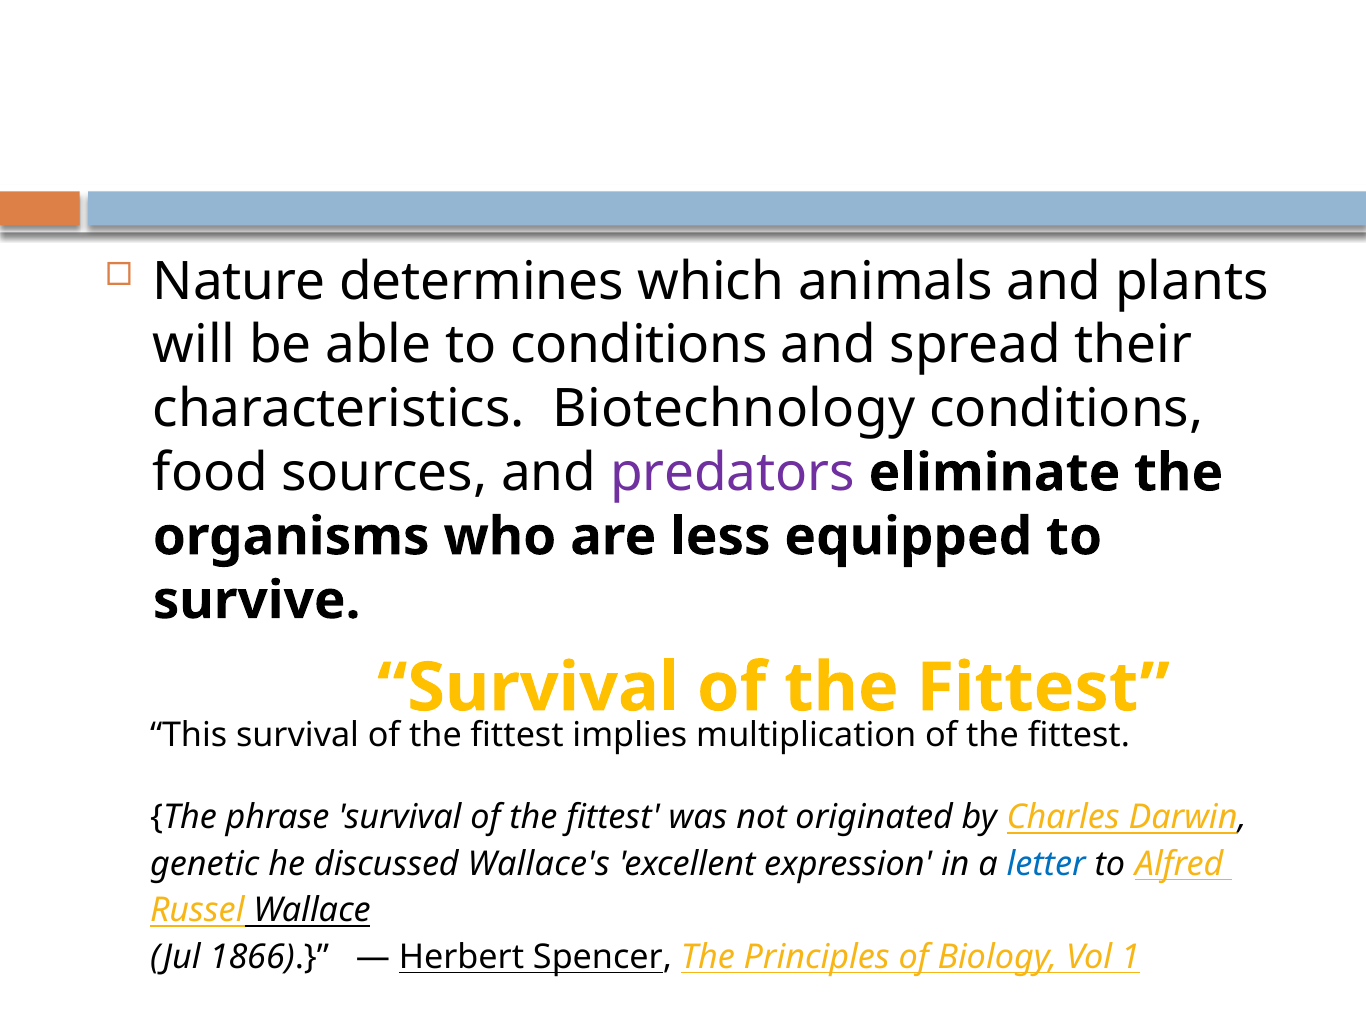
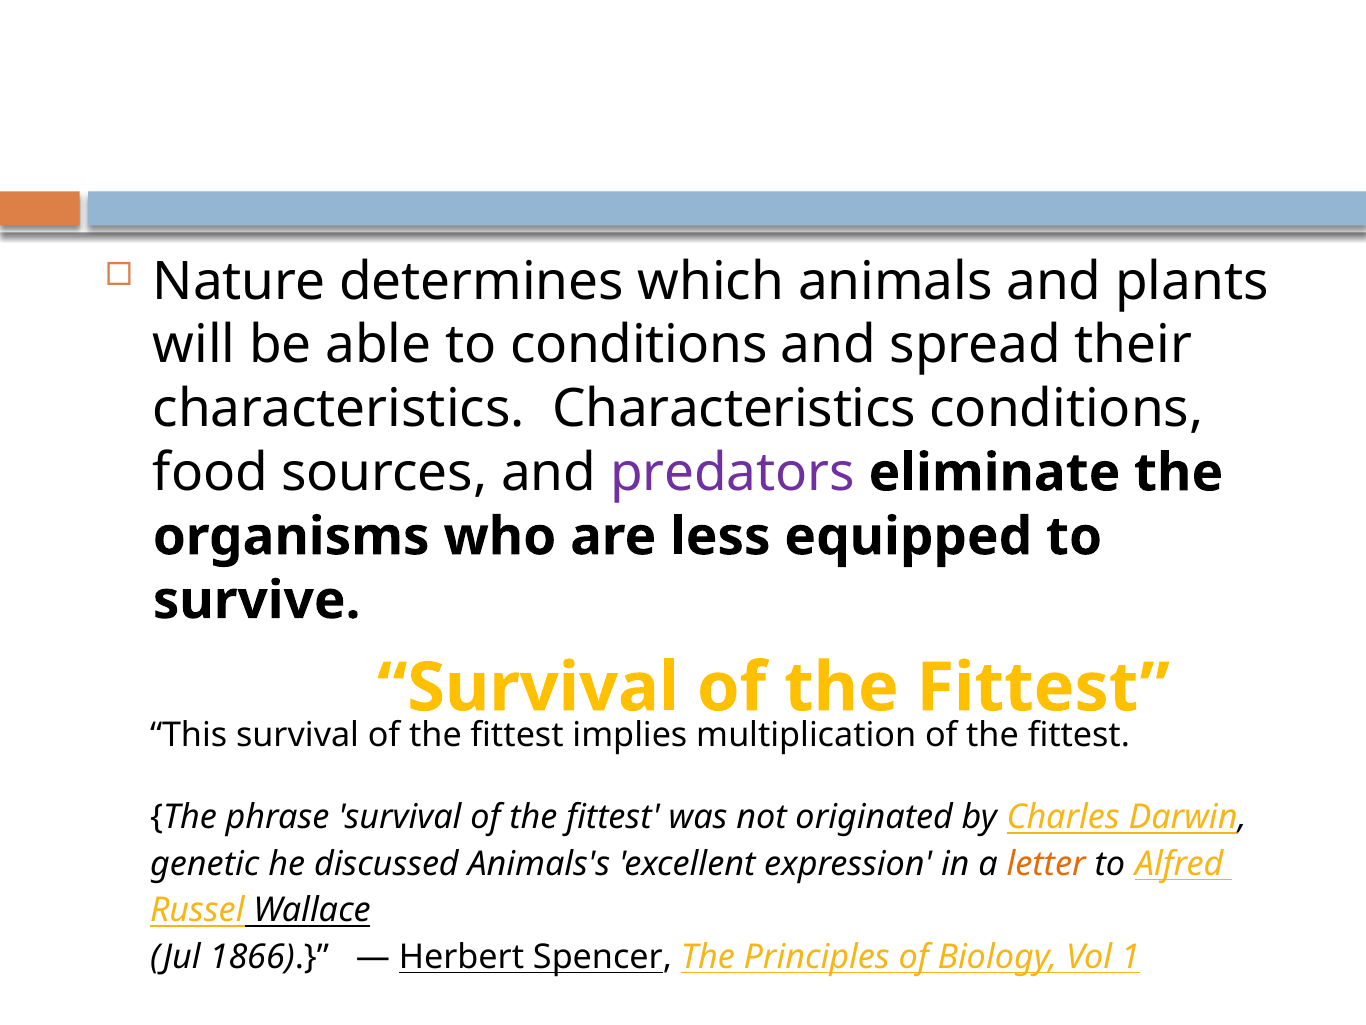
characteristics Biotechnology: Biotechnology -> Characteristics (734, 409)
Wallace's: Wallace's -> Animals's (539, 864)
letter colour: blue -> orange (1046, 864)
